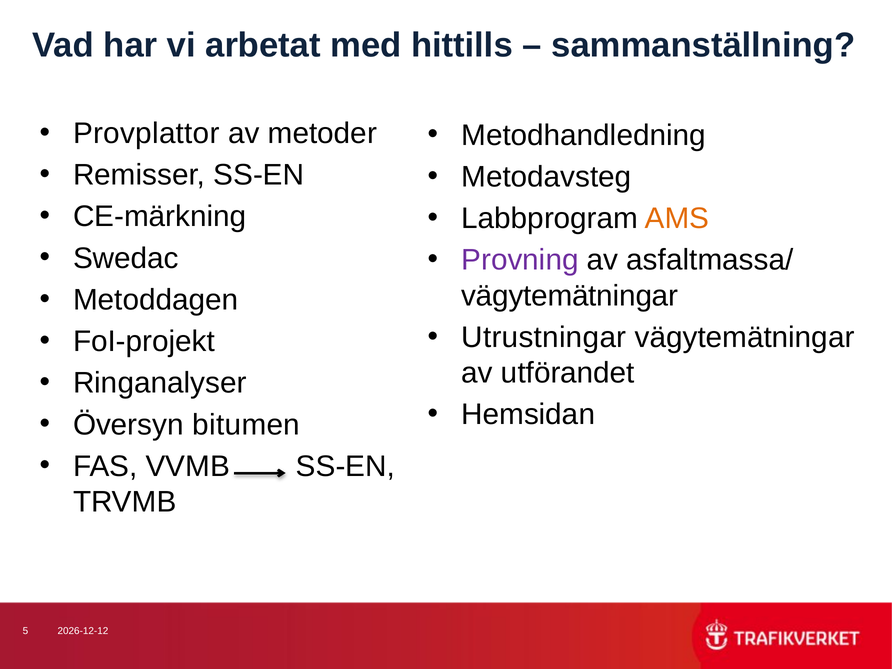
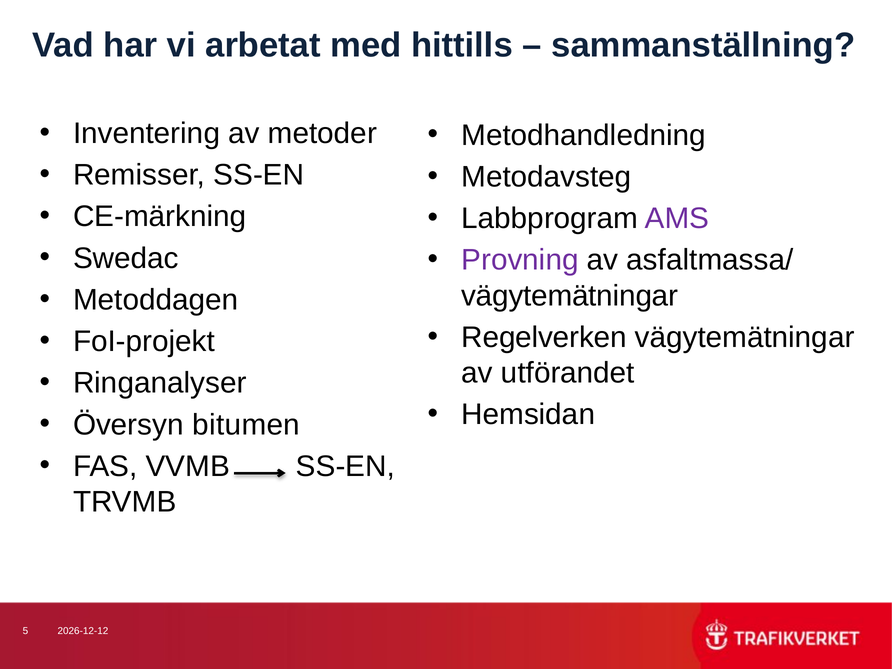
Provplattor: Provplattor -> Inventering (147, 133)
AMS colour: orange -> purple (677, 218)
Utrustningar: Utrustningar -> Regelverken (544, 337)
